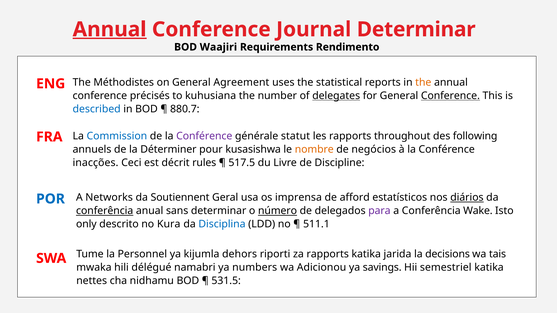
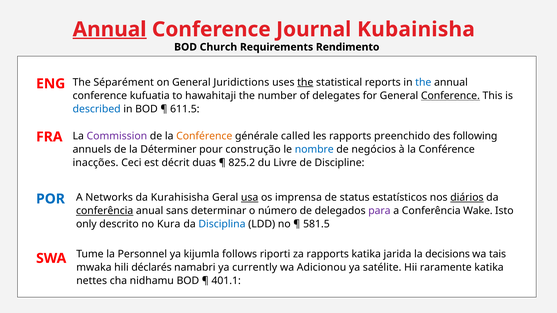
Journal Determinar: Determinar -> Kubainisha (416, 29)
Waajiri: Waajiri -> Church (218, 47)
Méthodistes: Méthodistes -> Séparément (124, 82)
Agreement: Agreement -> Juridictions (241, 82)
the underline: none -> present (305, 82)
the colour: orange -> blue (423, 82)
précisés: précisés -> kufuatia (150, 96)
kuhusiana: kuhusiana -> hawahitaji (211, 96)
delegates underline: present -> none (336, 96)
880.7: 880.7 -> 611.5 (185, 109)
Commission colour: blue -> purple (117, 136)
Conférence colour: purple -> orange (204, 136)
statut: statut -> called (295, 136)
throughout: throughout -> preenchido (402, 136)
kusasishwa: kusasishwa -> construção (253, 150)
nombre colour: orange -> blue (314, 150)
rules: rules -> duas (204, 163)
517.5: 517.5 -> 825.2 (242, 163)
Soutiennent: Soutiennent -> Kurahisisha (180, 198)
usa underline: none -> present (250, 198)
afford: afford -> status (355, 198)
número underline: present -> none (278, 211)
511.1: 511.1 -> 581.5 (316, 224)
dehors: dehors -> follows (240, 254)
délégué: délégué -> déclarés (152, 268)
numbers: numbers -> currently (255, 268)
savings: savings -> satélite (382, 268)
semestriel: semestriel -> raramente (446, 268)
531.5: 531.5 -> 401.1 (226, 281)
